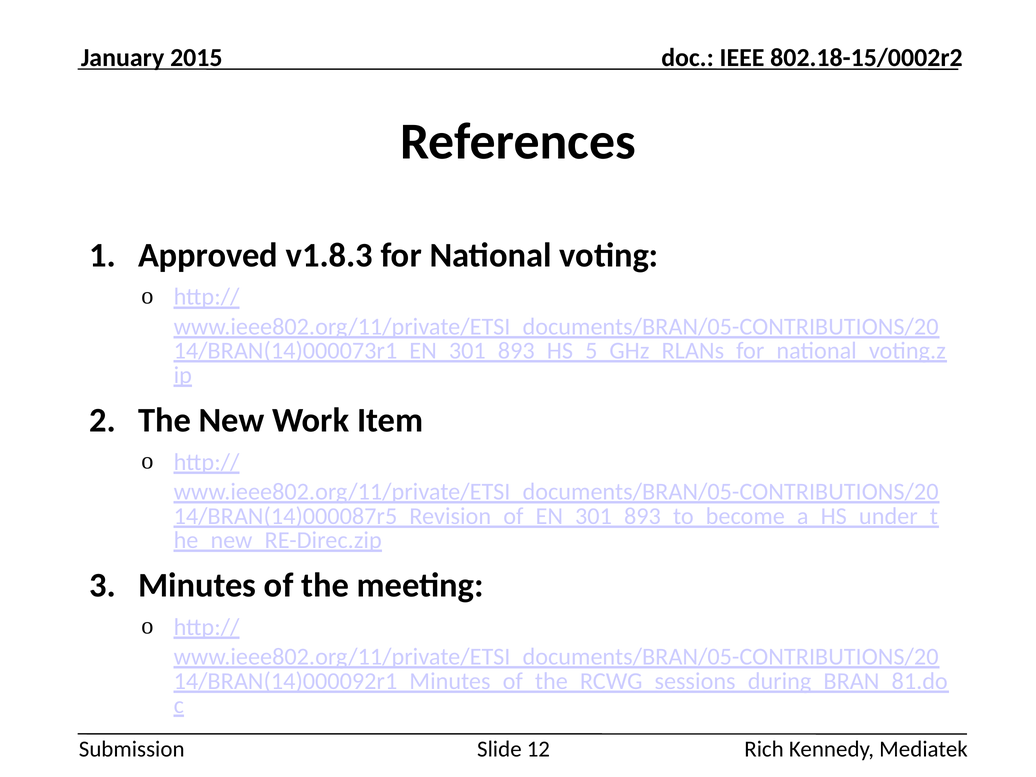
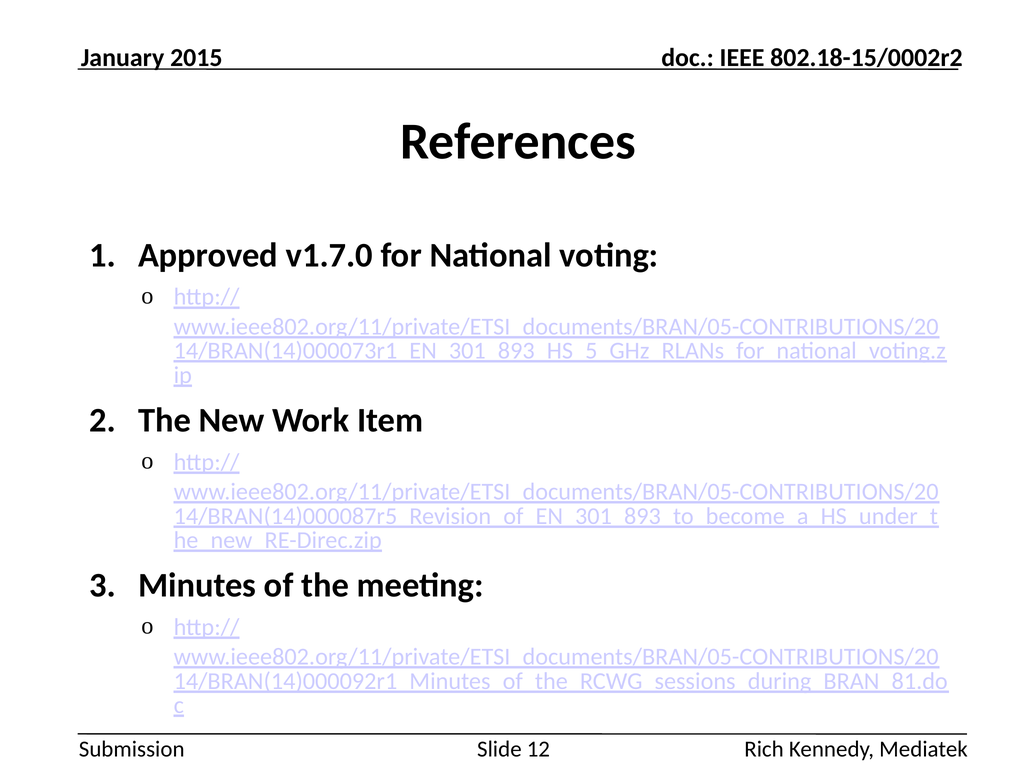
v1.8.3: v1.8.3 -> v1.7.0 (329, 255)
